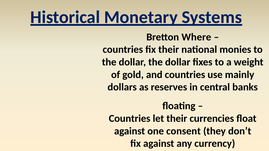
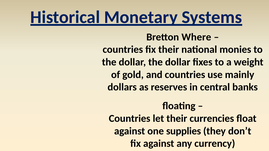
consent: consent -> supplies (184, 131)
